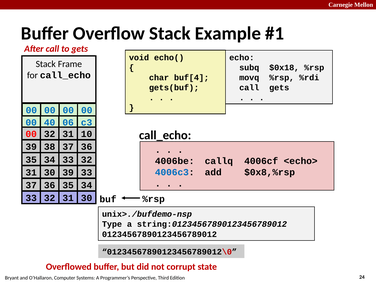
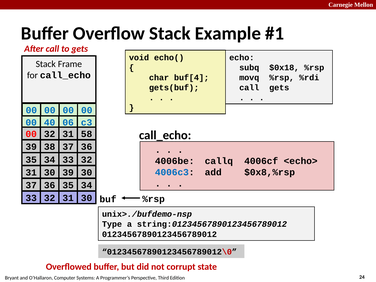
10: 10 -> 58 (87, 134)
39 33: 33 -> 30 (87, 172)
